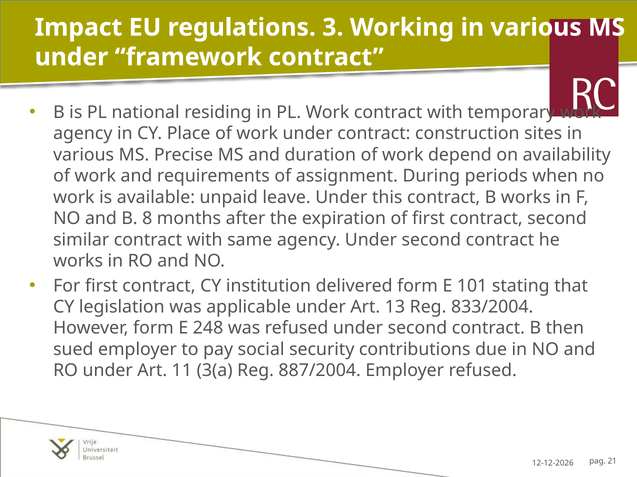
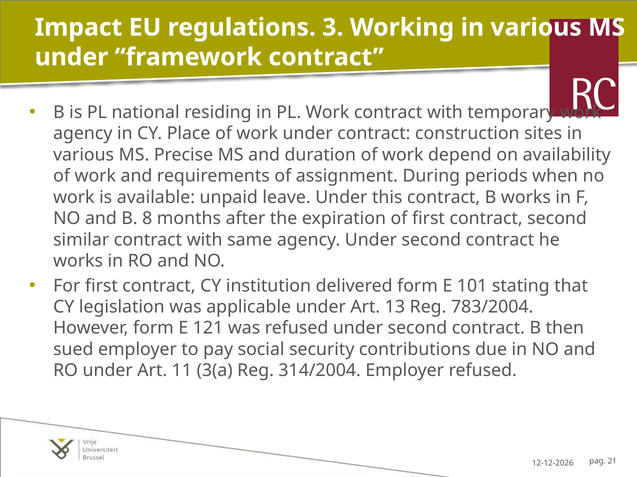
833/2004: 833/2004 -> 783/2004 (492, 307)
248: 248 -> 121 (208, 329)
887/2004: 887/2004 -> 314/2004 (320, 371)
